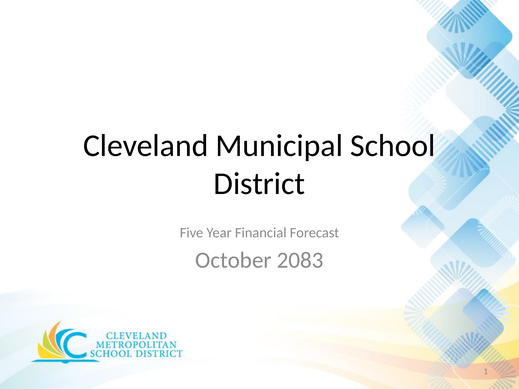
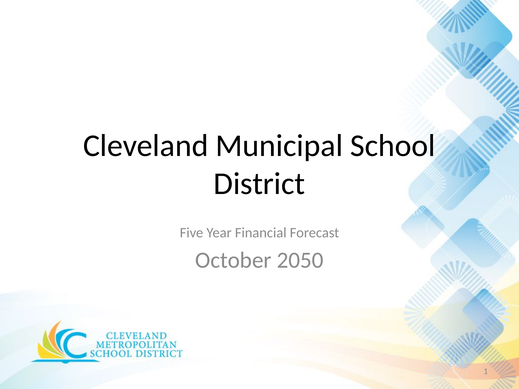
2083: 2083 -> 2050 (300, 261)
